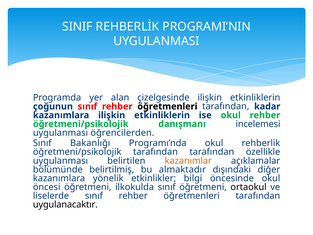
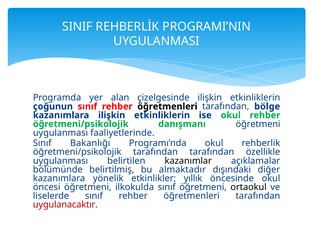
kadar: kadar -> bölge (267, 106)
danışmanı incelemesi: incelemesi -> öğretmeni (258, 124)
öğrencilerden: öğrencilerden -> faaliyetlerinde (122, 133)
kazanımlar colour: orange -> black (188, 161)
bilgi: bilgi -> yıllık (193, 178)
uygulanacaktır colour: black -> red (65, 204)
